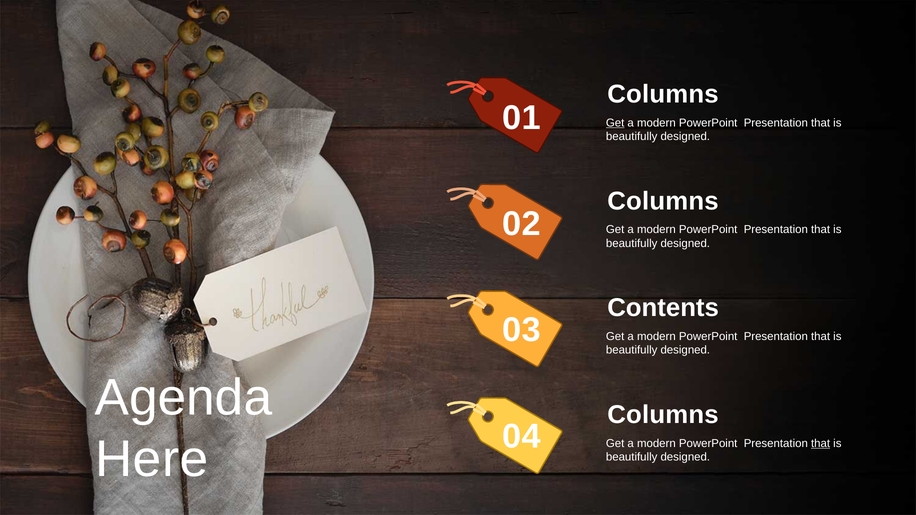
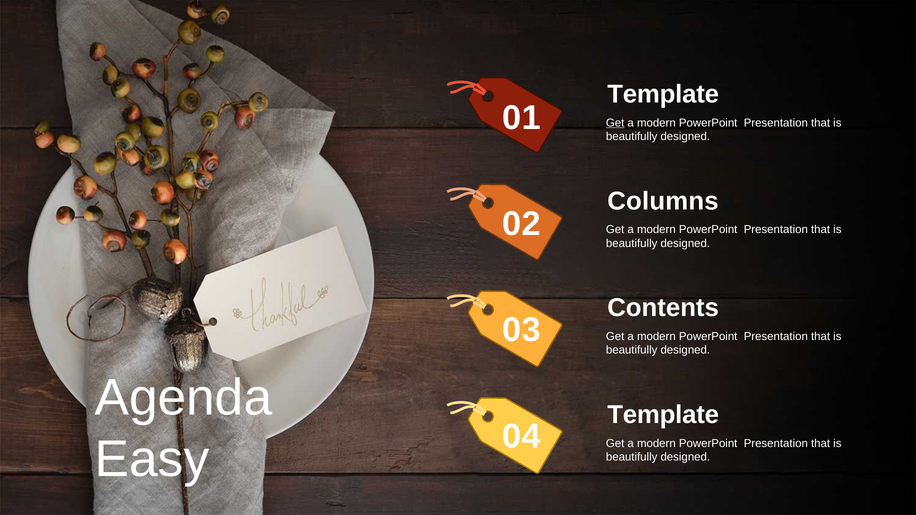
Columns: Columns -> Template (663, 94)
Columns: Columns -> Template (663, 415)
Here: Here -> Easy (152, 460)
that underline: present -> none (821, 443)
